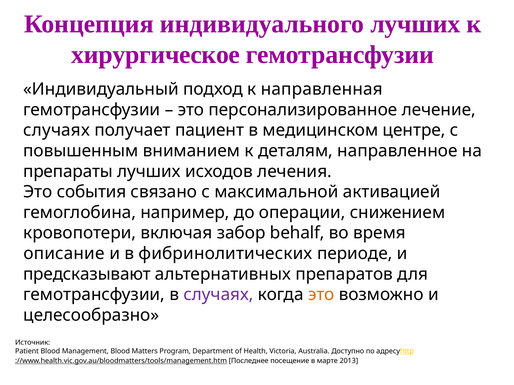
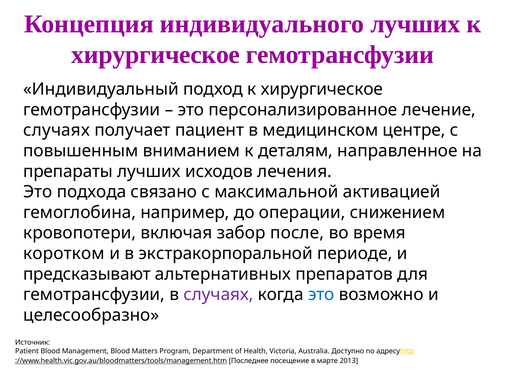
подход к направленная: направленная -> хирургическое (322, 89)
события: события -> подхода (91, 192)
behalf: behalf -> после (297, 233)
описание: описание -> коротком (64, 254)
фибринолитических: фибринолитических -> экстракорпоральной (226, 254)
это colour: orange -> blue (321, 295)
